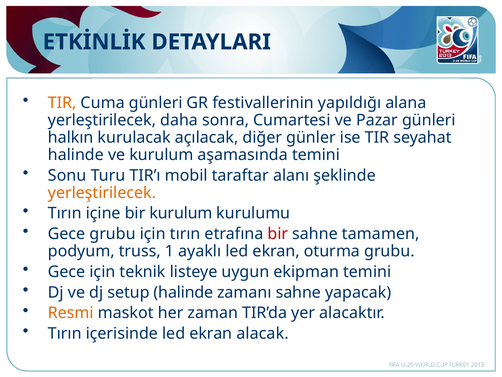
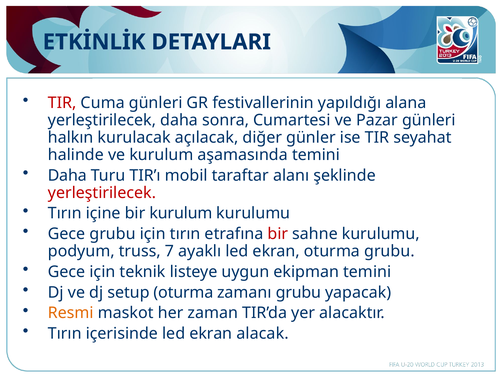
TIR colour: orange -> red (62, 103)
Sonu: Sonu -> Daha (67, 175)
yerleştirilecek colour: orange -> red (102, 192)
sahne tamamen: tamamen -> kurulumu (381, 234)
1: 1 -> 7 (170, 251)
setup halinde: halinde -> oturma (183, 292)
zamanı sahne: sahne -> grubu (298, 292)
